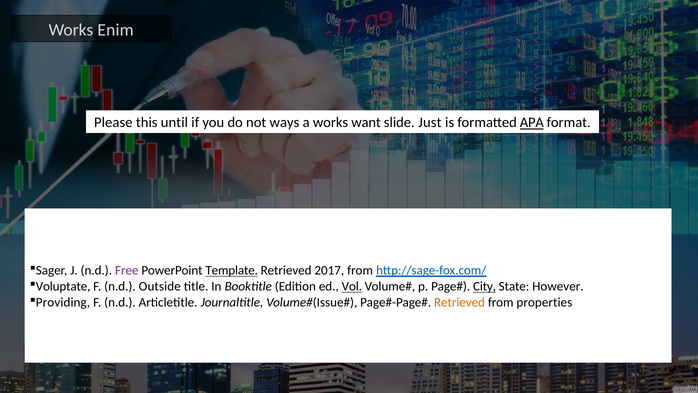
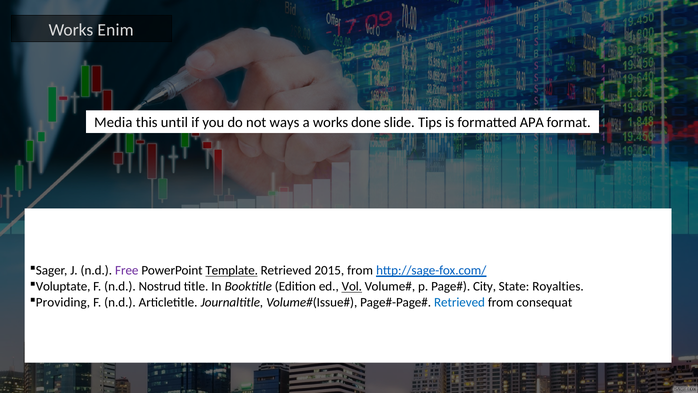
Please: Please -> Media (113, 123)
want: want -> done (366, 123)
Just: Just -> Tips (430, 123)
APA underline: present -> none (532, 123)
2017: 2017 -> 2015 (329, 270)
Outside: Outside -> Nostrud (160, 286)
City underline: present -> none (485, 286)
However: However -> Royalties (558, 286)
Retrieved colour: orange -> blue (460, 302)
properties: properties -> consequat (544, 302)
